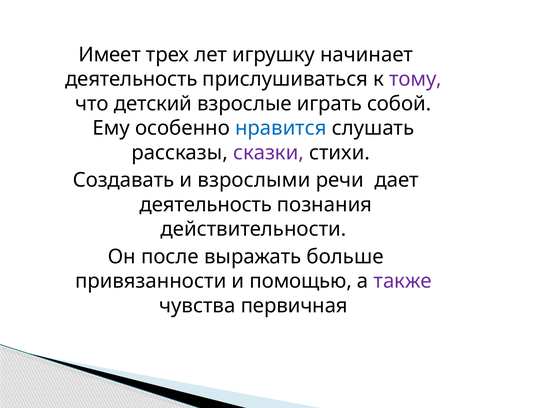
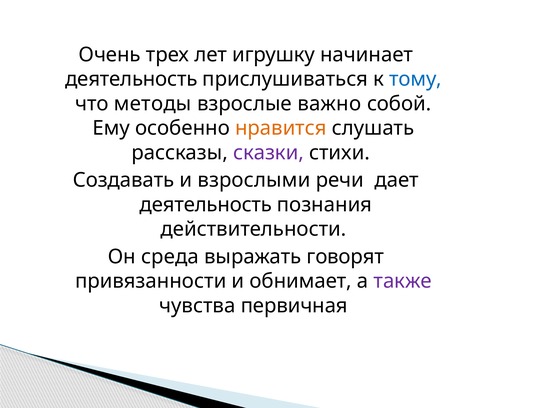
Имеет: Имеет -> Очень (110, 55)
тому colour: purple -> blue (415, 79)
детский: детский -> методы (153, 104)
играть: играть -> важно (329, 104)
нравится colour: blue -> orange (281, 128)
после: после -> среда (170, 257)
больше: больше -> говорят (345, 257)
помощью: помощью -> обнимает (301, 281)
